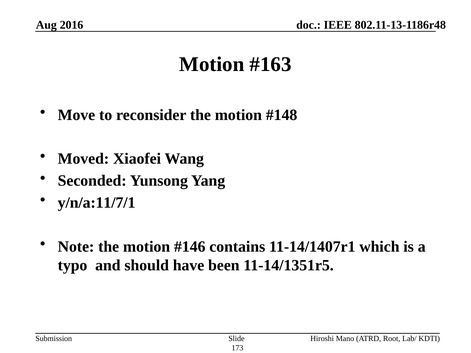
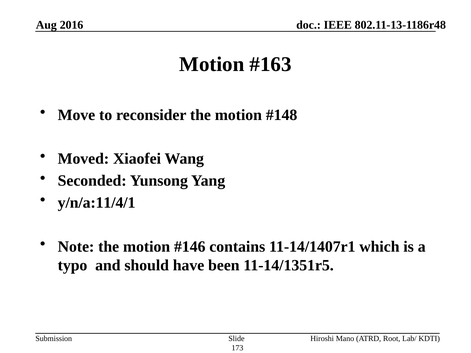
y/n/a:11/7/1: y/n/a:11/7/1 -> y/n/a:11/4/1 (97, 203)
